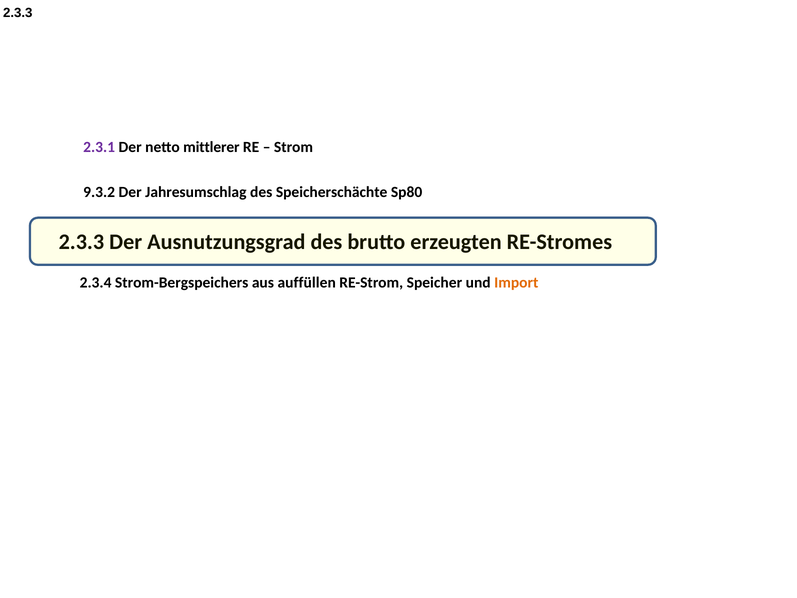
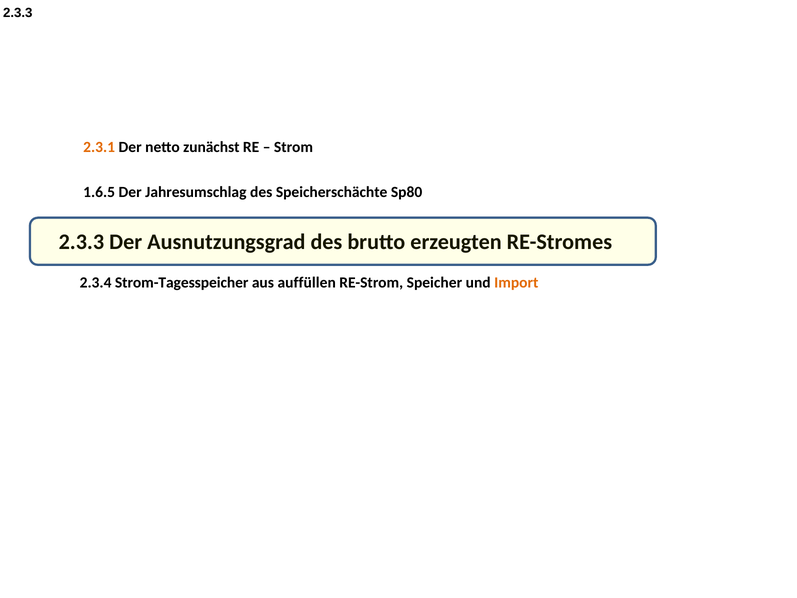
2.3.1 colour: purple -> orange (99, 147)
mittlerer: mittlerer -> zunächst (211, 147)
9.3.2: 9.3.2 -> 1.6.5 (99, 192)
Strom-Bergspeichers: Strom-Bergspeichers -> Strom-Tagesspeicher (182, 282)
